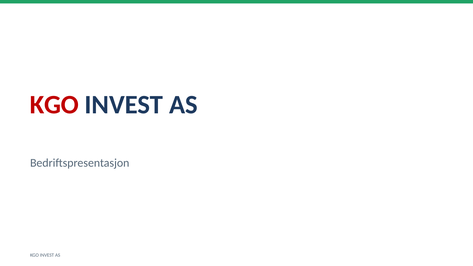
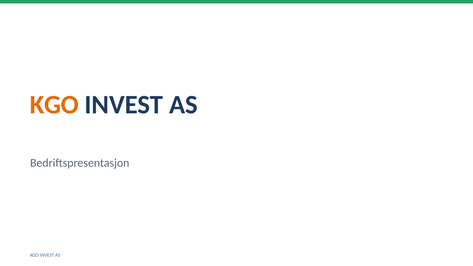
KGO colour: red -> orange (54, 105)
